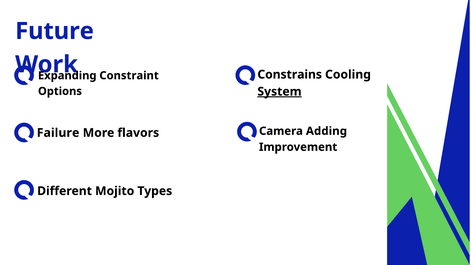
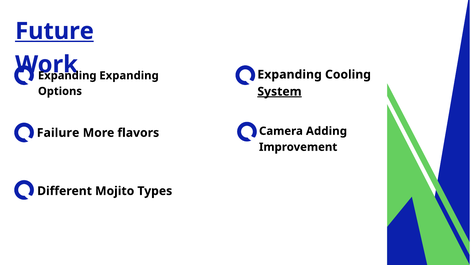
Future underline: none -> present (55, 31)
Constrains: Constrains -> Expanding (290, 74)
Constraint: Constraint -> Expanding (129, 76)
